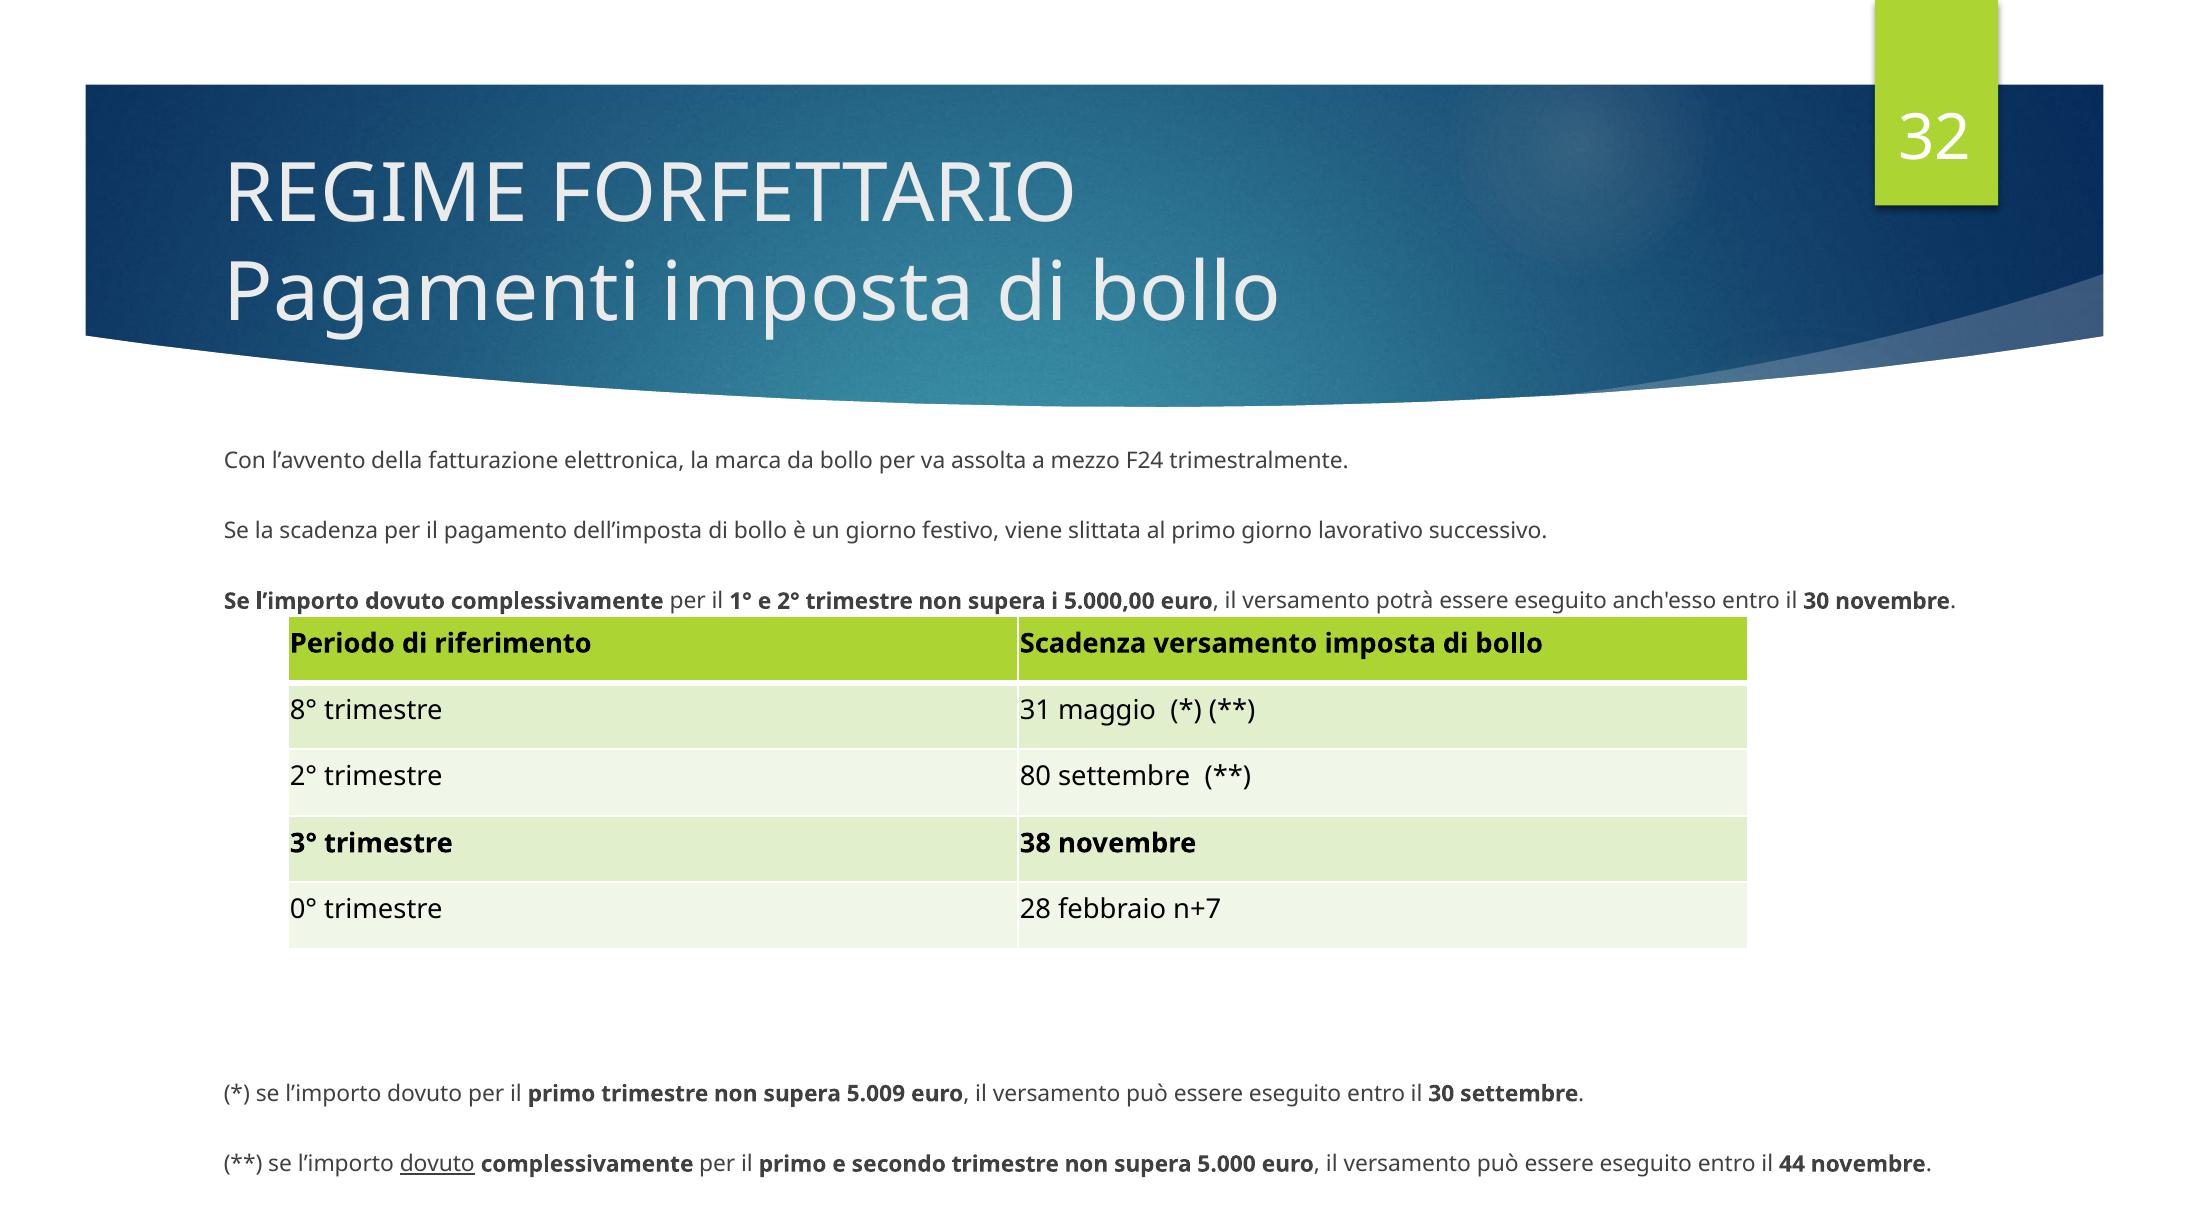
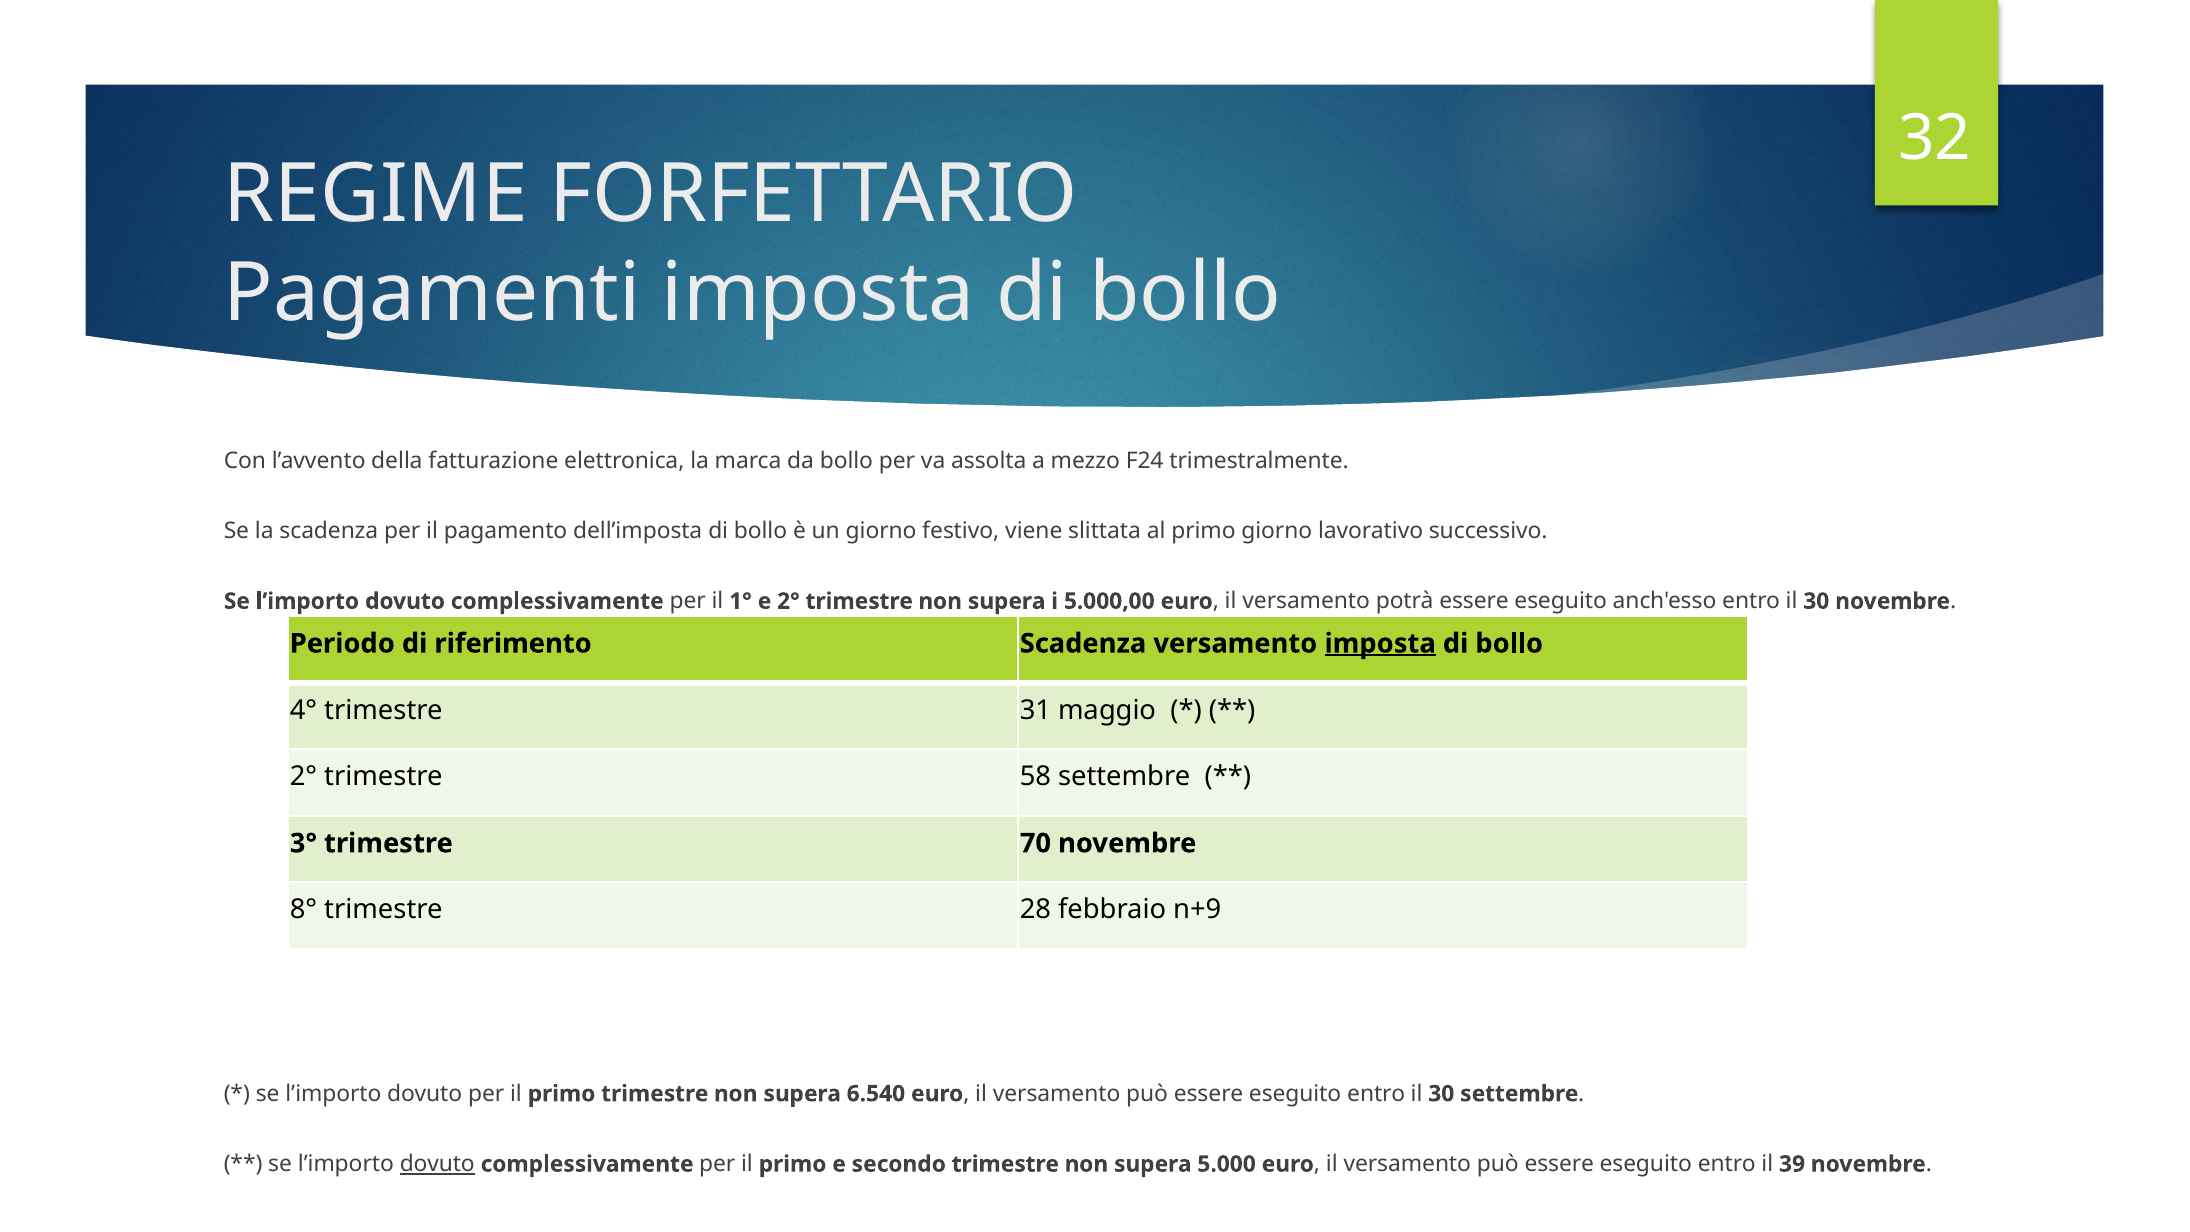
imposta underline: none -> present (1380, 643)
8°: 8° -> 4° (303, 710)
80: 80 -> 58 (1035, 777)
38: 38 -> 70 (1035, 843)
0°: 0° -> 8° (303, 910)
n+7: n+7 -> n+9 (1197, 910)
5.009: 5.009 -> 6.540 (876, 1094)
44: 44 -> 39 (1792, 1164)
